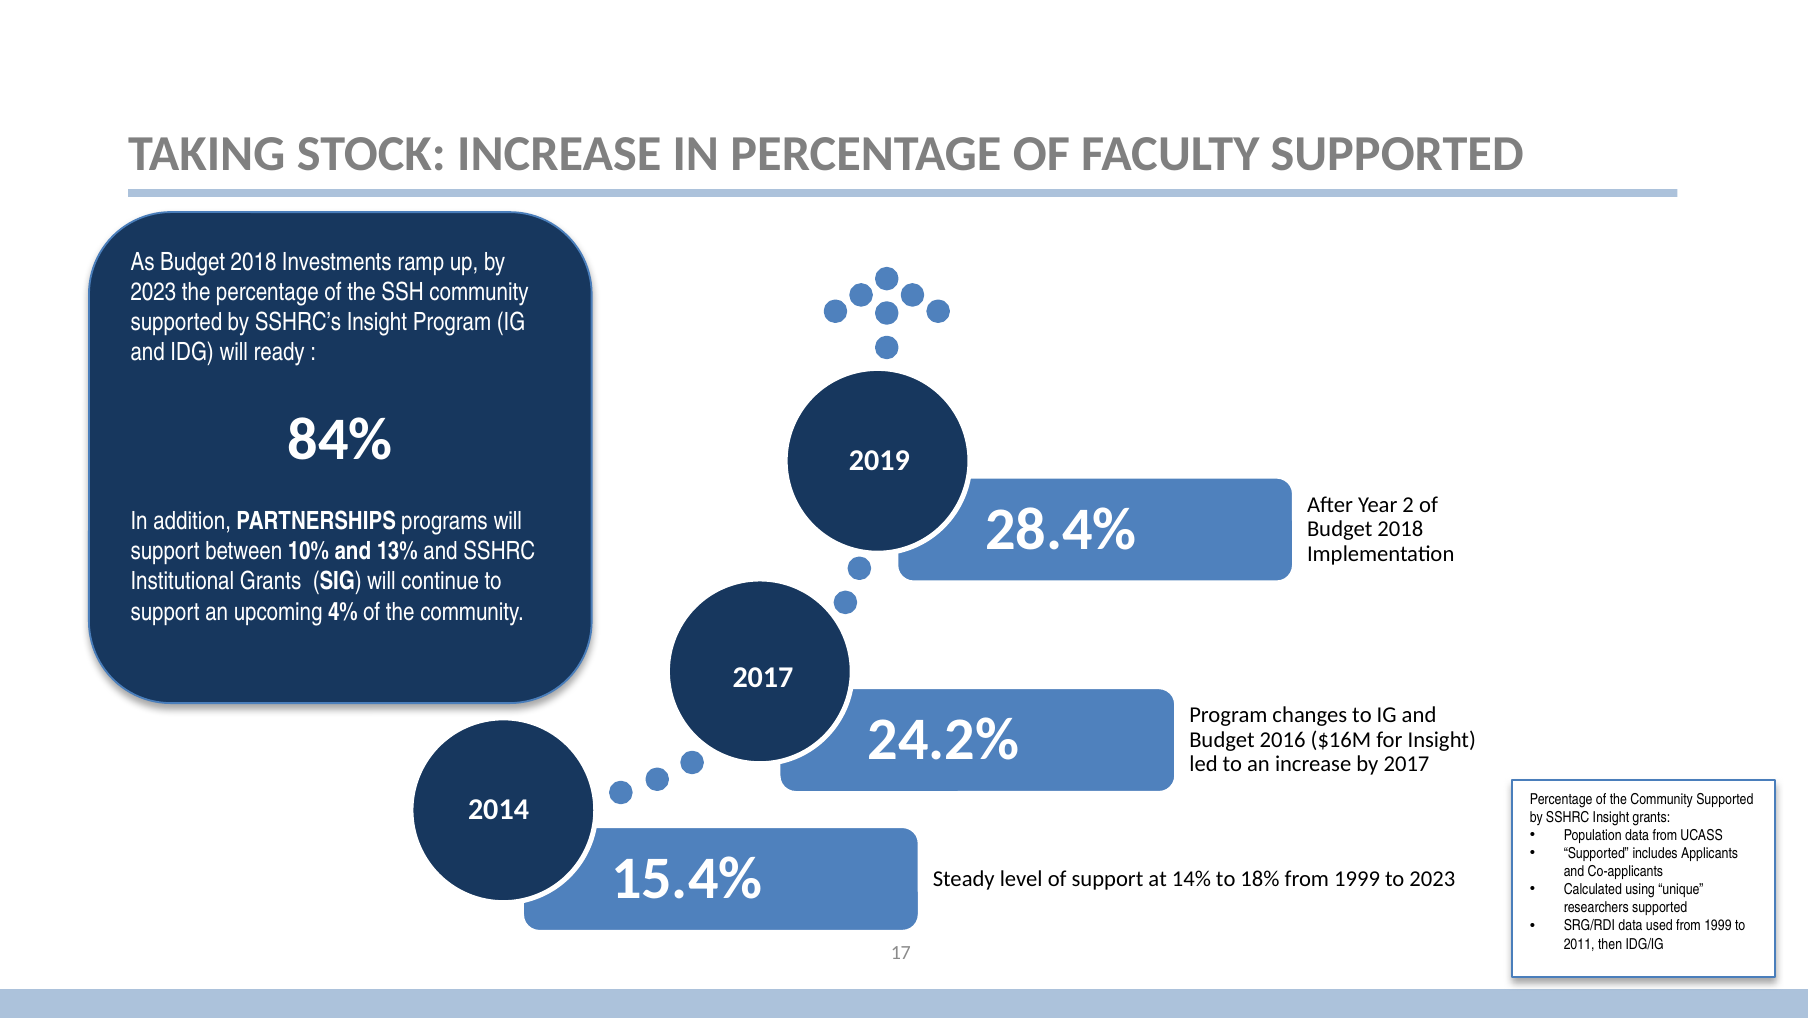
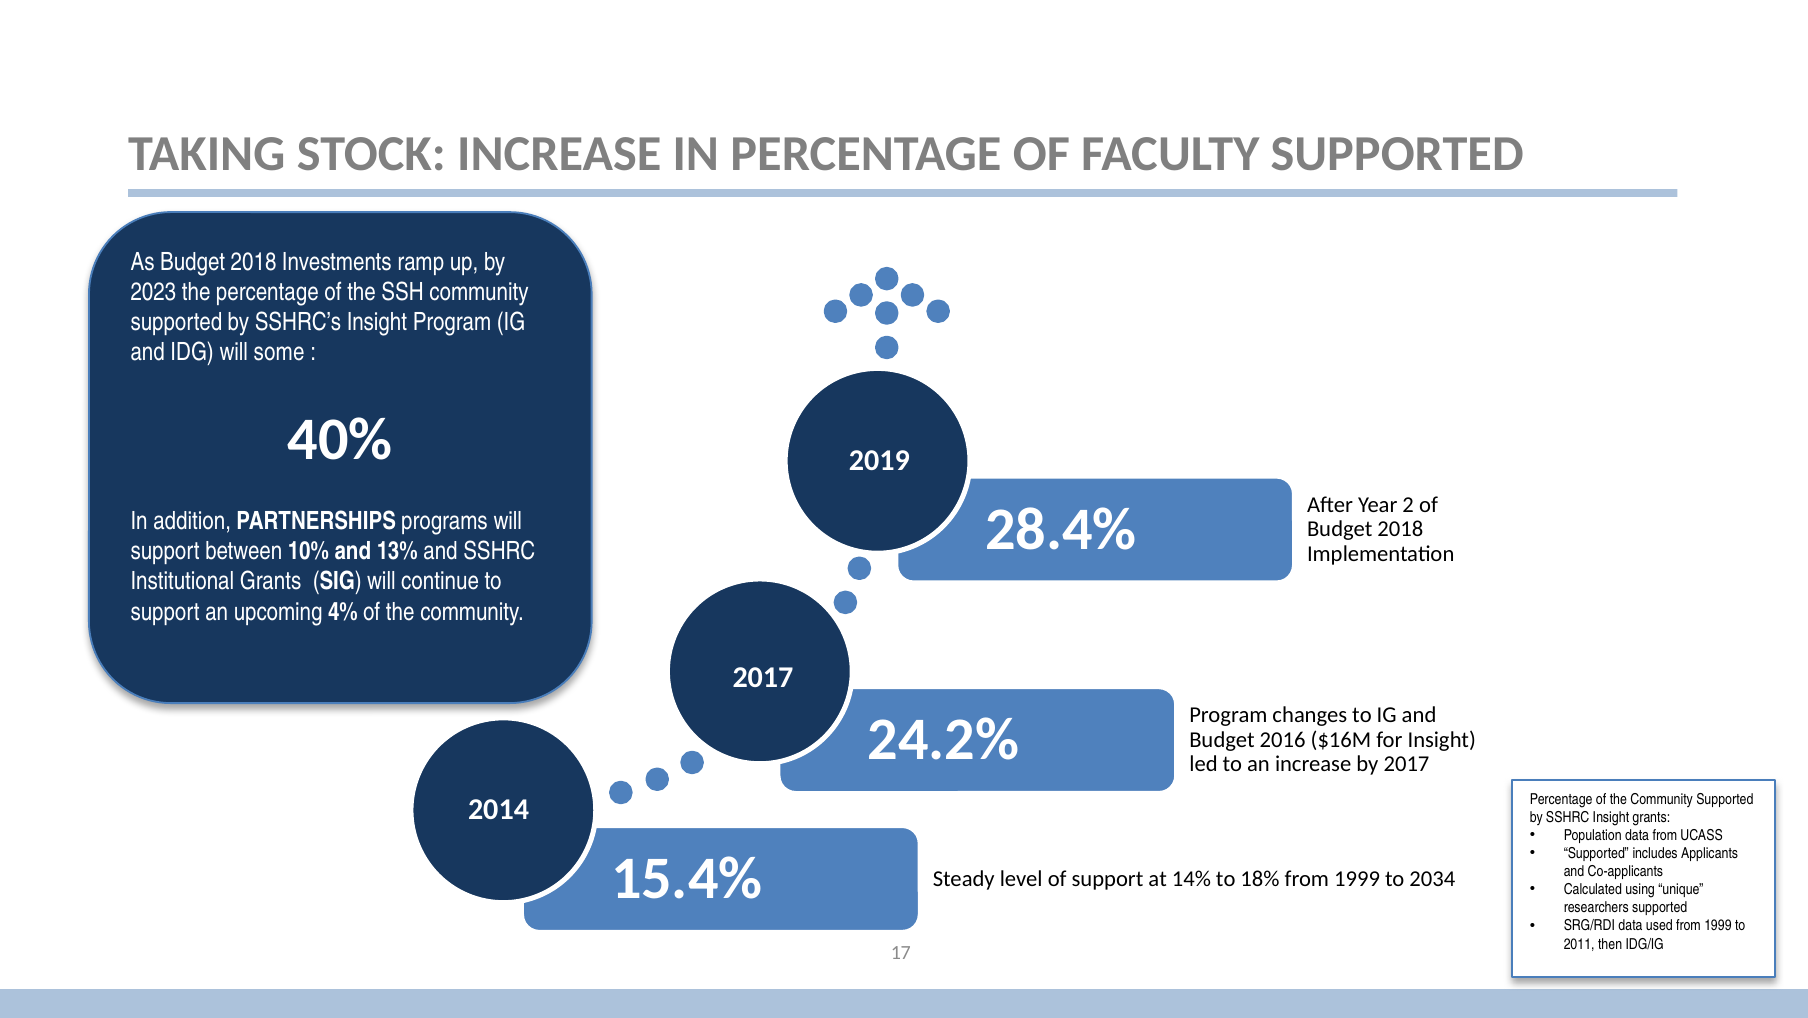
ready: ready -> some (279, 352)
84%: 84% -> 40% (340, 439)
to 2023: 2023 -> 2034 (1432, 879)
